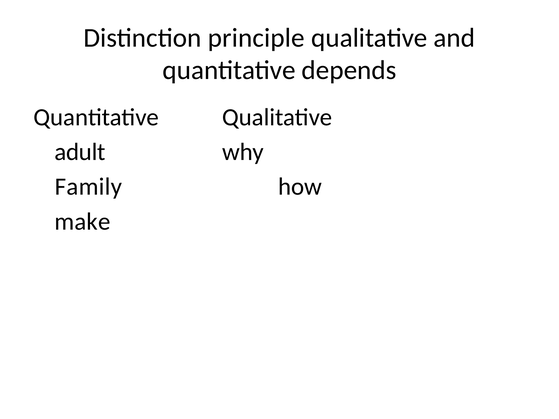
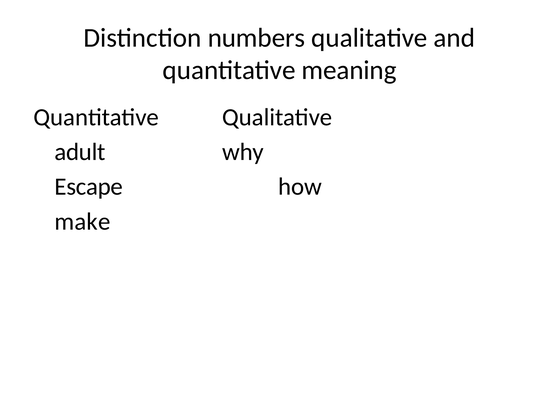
principle: principle -> numbers (256, 38)
depends: depends -> meaning (349, 70)
Family: Family -> Escape (89, 187)
